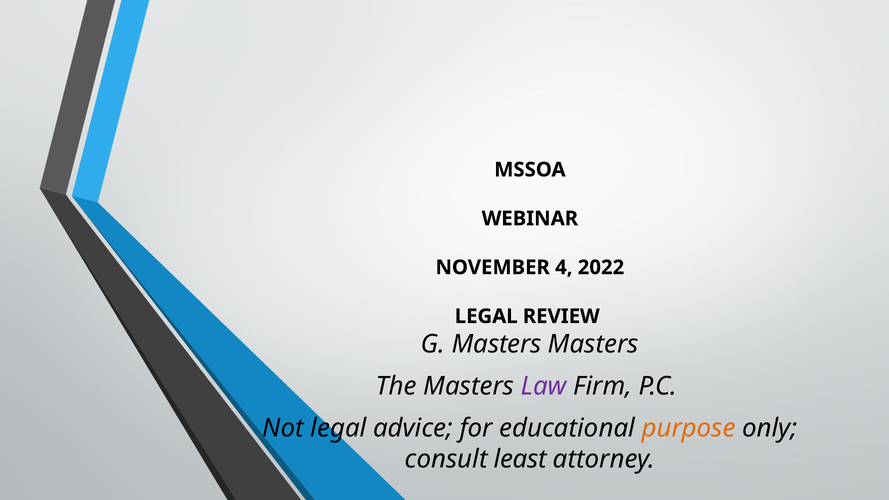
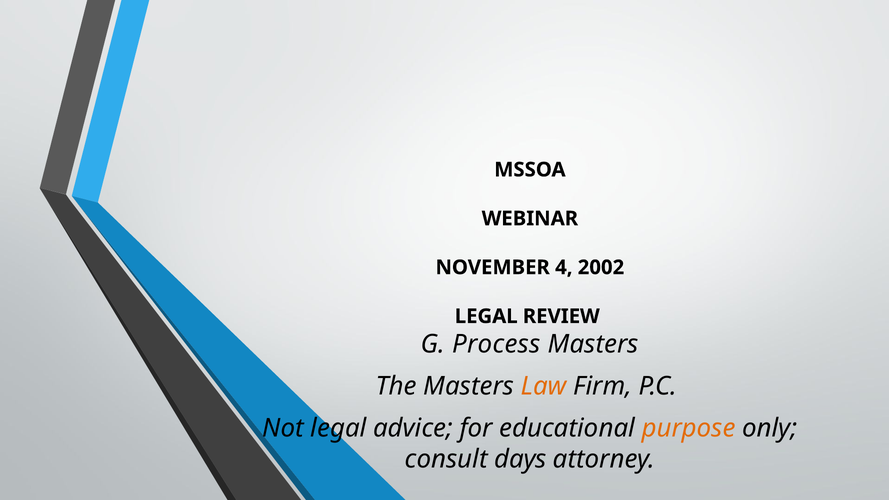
2022: 2022 -> 2002 (601, 267)
G Masters: Masters -> Process (496, 344)
Law colour: purple -> orange (544, 386)
least: least -> days (520, 459)
